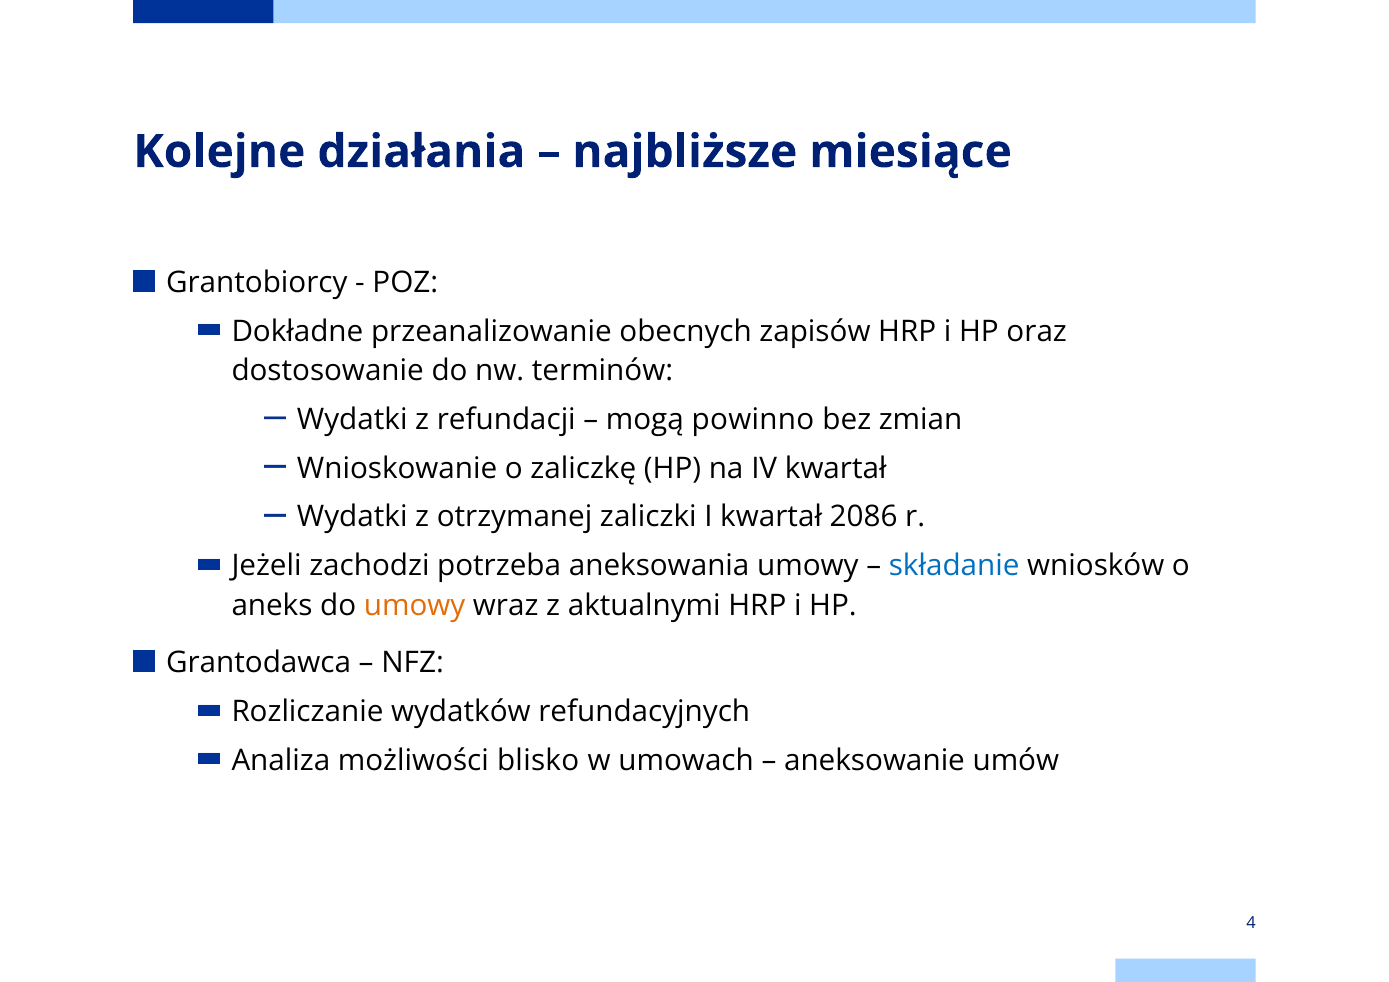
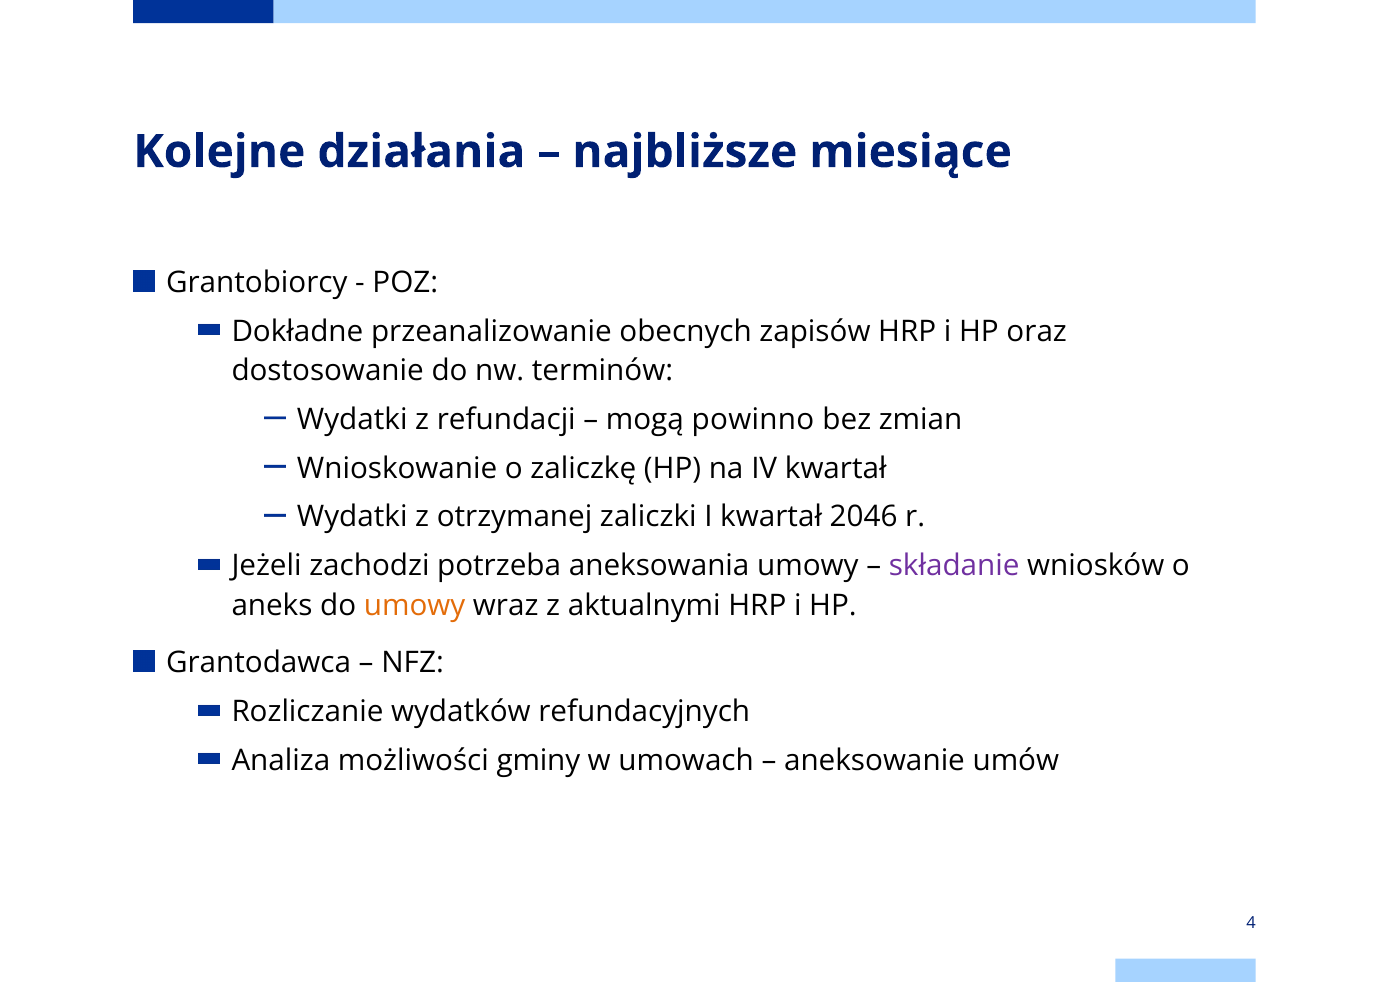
2086: 2086 -> 2046 (864, 517)
składanie colour: blue -> purple (954, 566)
blisko: blisko -> gminy (538, 761)
